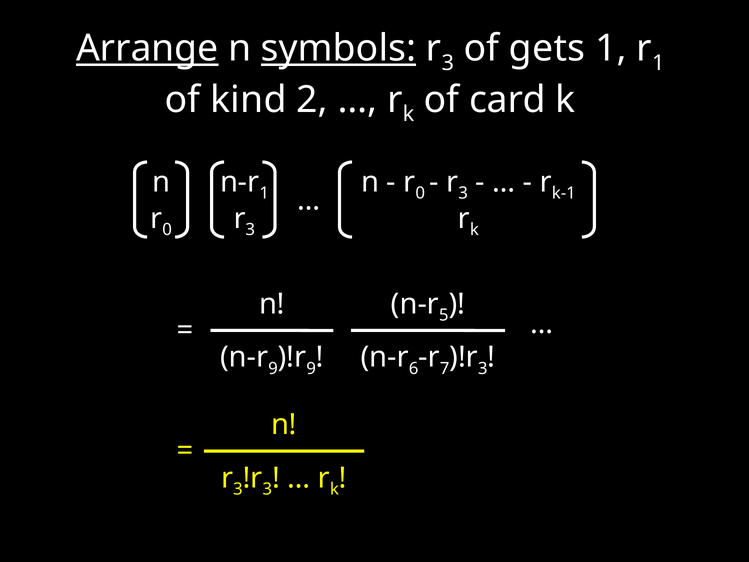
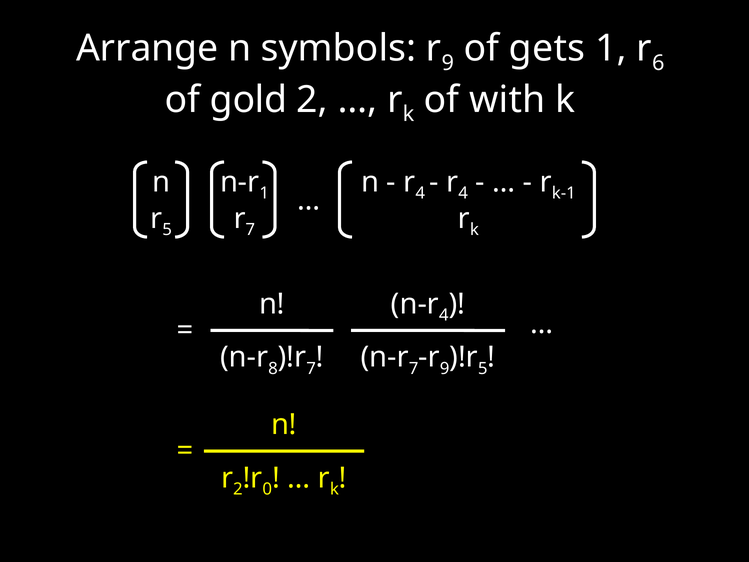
Arrange underline: present -> none (147, 49)
symbols underline: present -> none (339, 49)
3: 3 -> 9 (448, 63)
1: 1 -> 6 (658, 63)
kind: kind -> gold (249, 100)
card: card -> with (507, 100)
0: 0 -> 4 (420, 193)
3: 3 -> 4 (463, 193)
0: 0 -> 5 (167, 230)
3: 3 -> 7 (250, 230)
5: 5 -> 4 (444, 315)
9: 9 -> 8 (273, 368)
9: 9 -> 7 (311, 368)
6: 6 -> 7 (414, 368)
7: 7 -> 9 (445, 368)
3: 3 -> 5 (483, 368)
3: 3 -> 2 (238, 489)
3: 3 -> 0 (267, 489)
